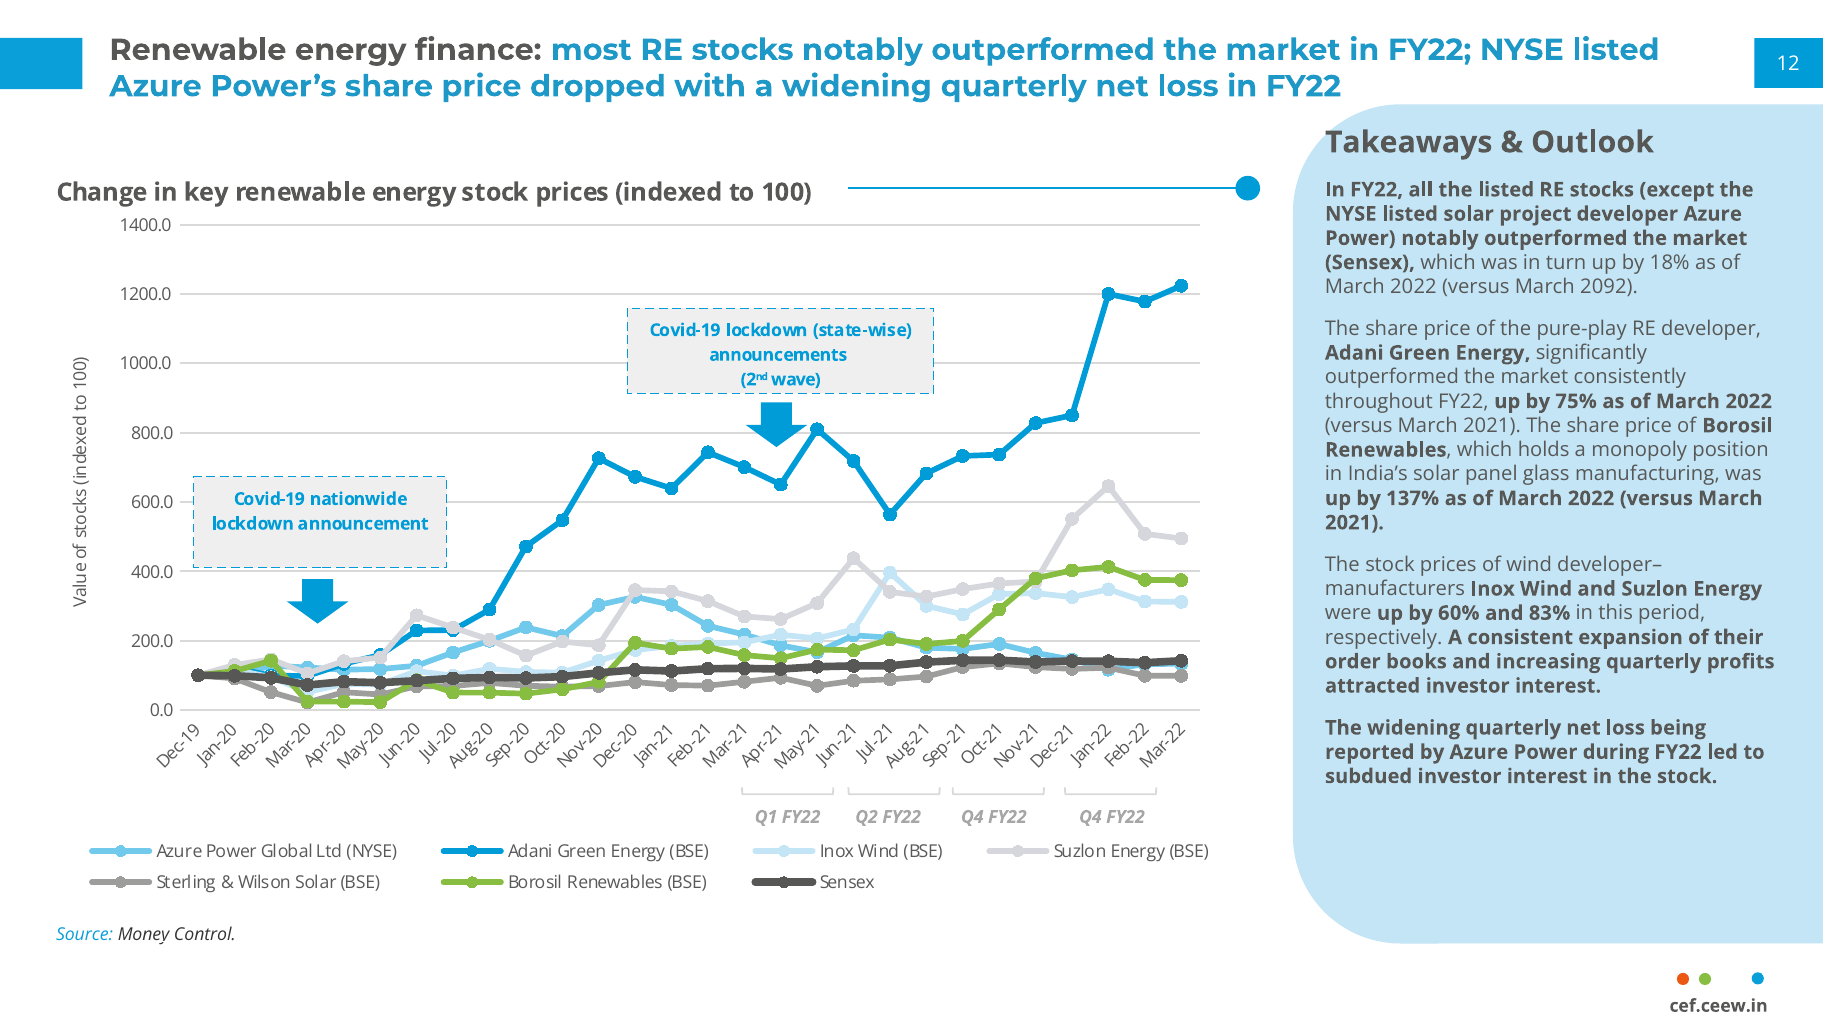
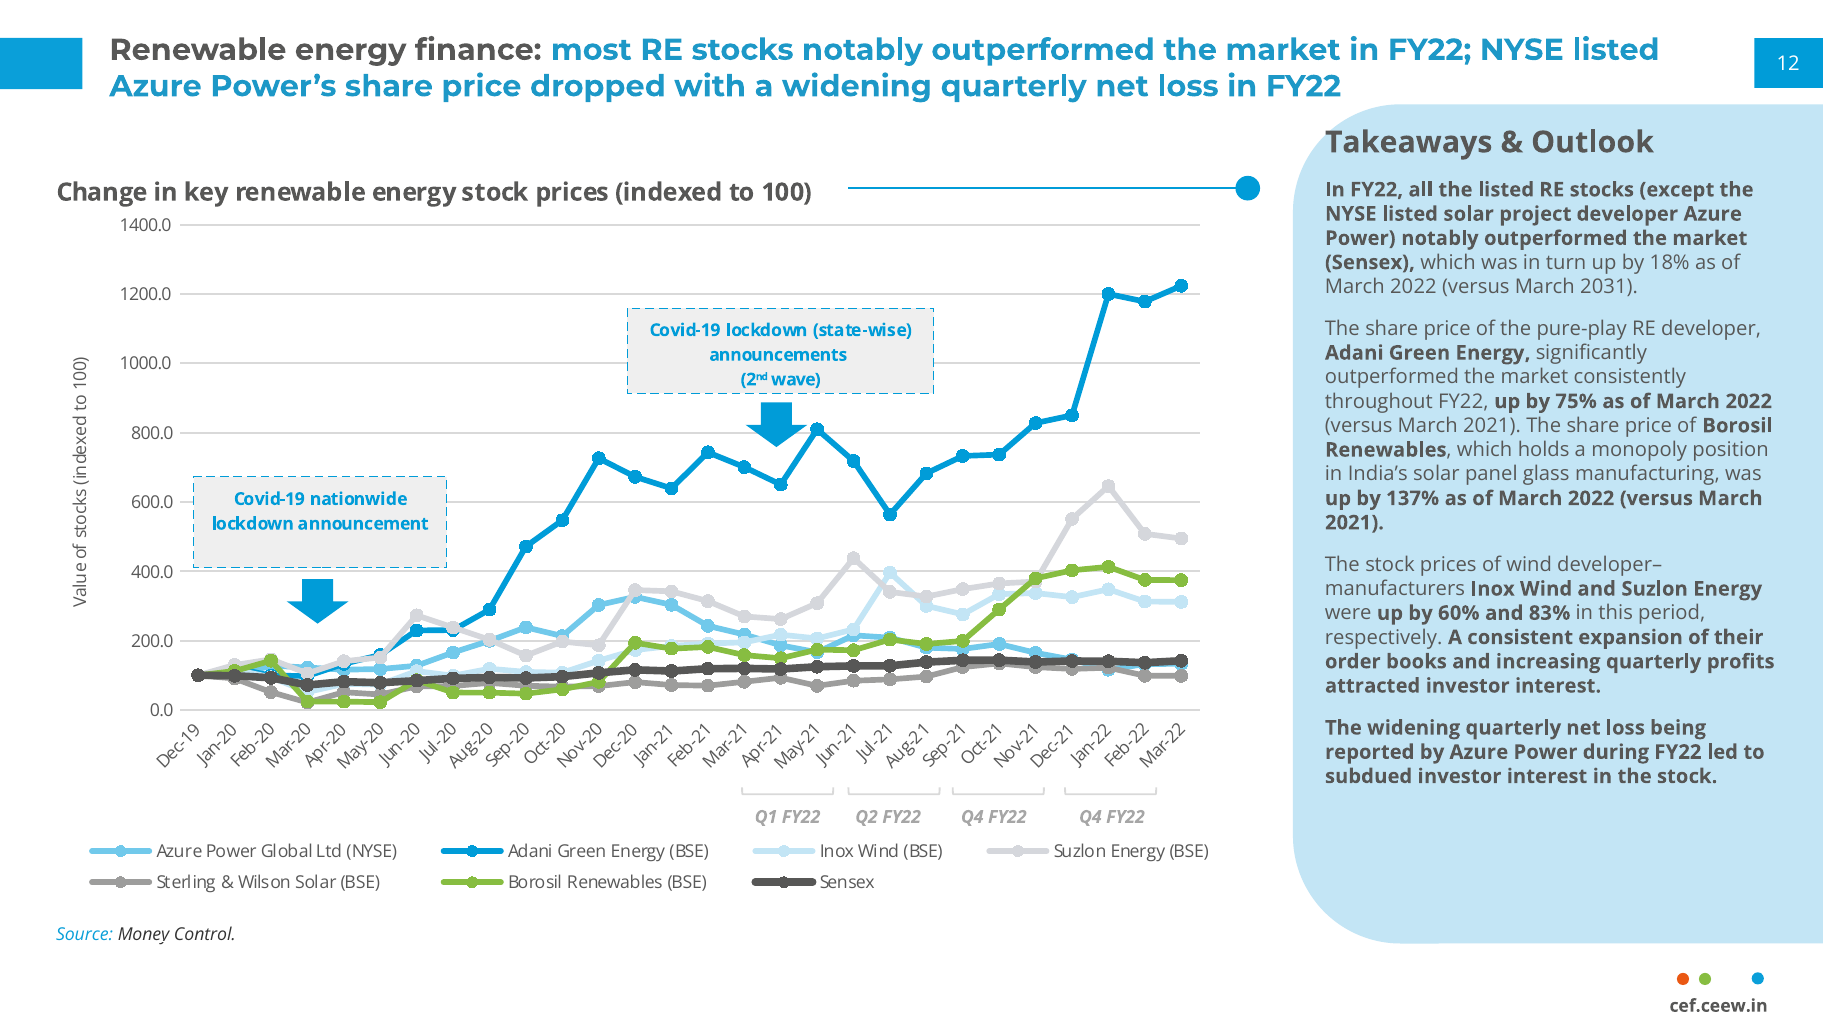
2092: 2092 -> 2031 (1609, 287)
